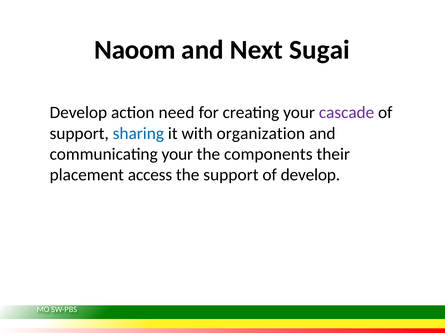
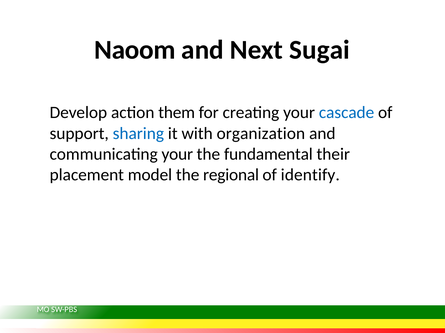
need: need -> them (177, 113)
cascade colour: purple -> blue (347, 113)
components: components -> fundamental (268, 154)
access: access -> model (150, 175)
the support: support -> regional (231, 175)
of develop: develop -> identify (310, 175)
